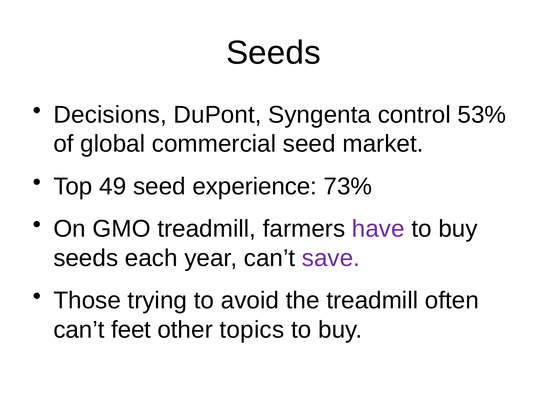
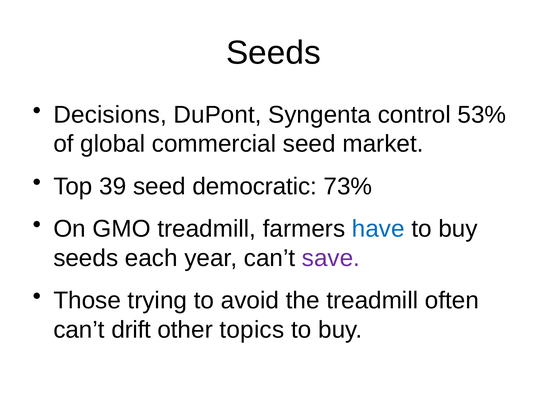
49: 49 -> 39 (113, 186)
experience: experience -> democratic (255, 186)
have colour: purple -> blue (378, 229)
feet: feet -> drift (131, 330)
